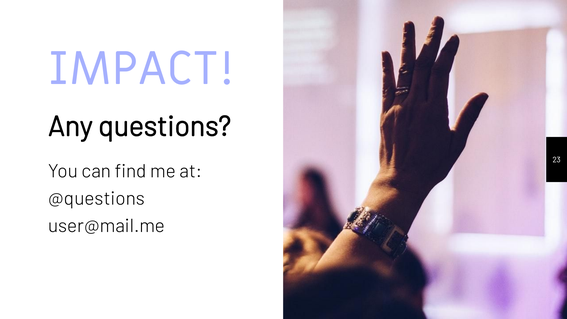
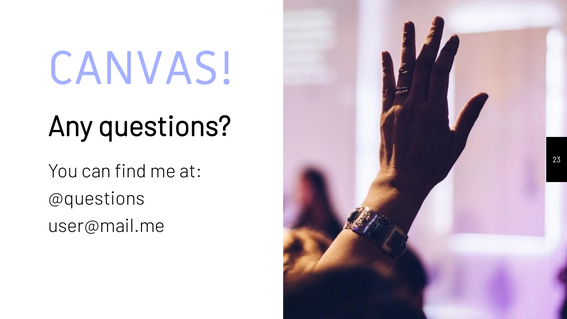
IMPACT: IMPACT -> CANVAS (141, 68)
